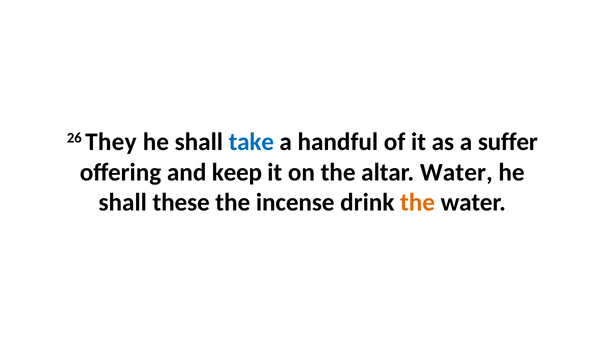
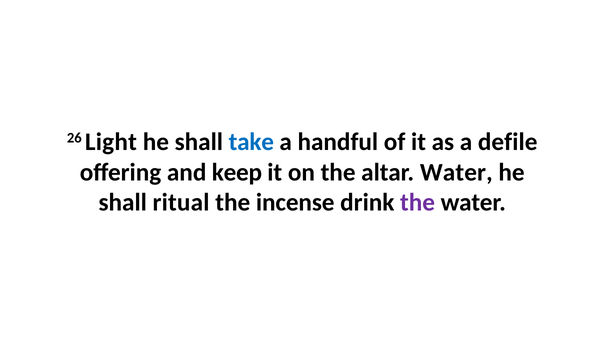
They: They -> Light (111, 142)
suffer: suffer -> defile (508, 142)
these: these -> ritual (181, 202)
the colour: orange -> purple (418, 202)
